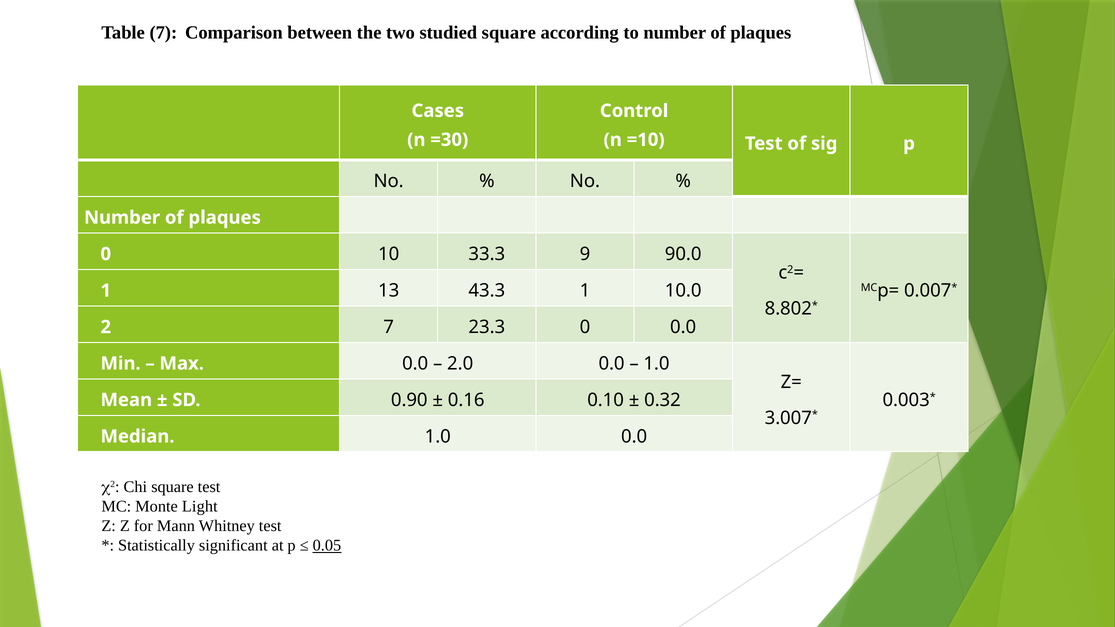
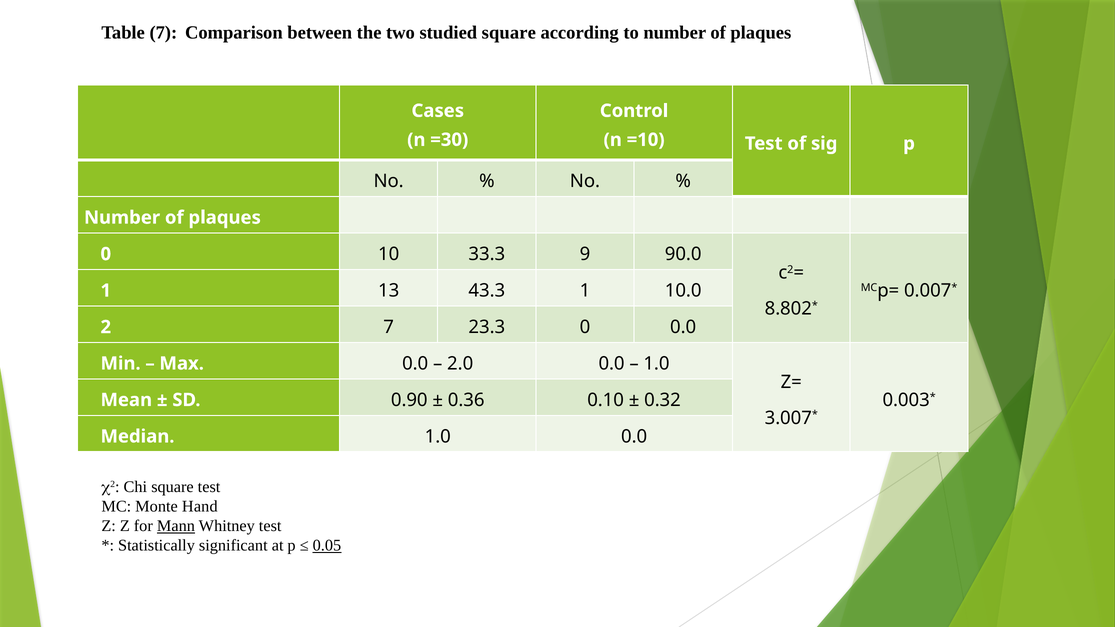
0.16: 0.16 -> 0.36 (466, 400)
Light: Light -> Hand (200, 507)
Mann underline: none -> present (176, 526)
